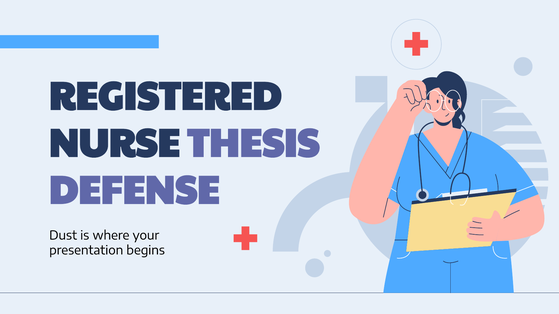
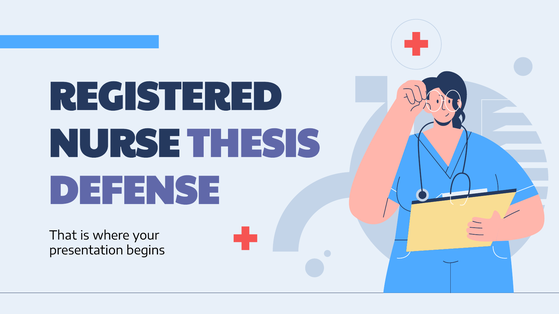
Dust: Dust -> That (63, 236)
